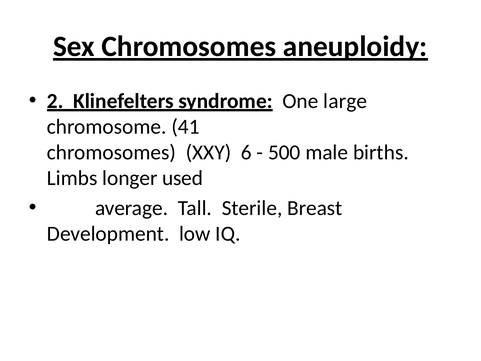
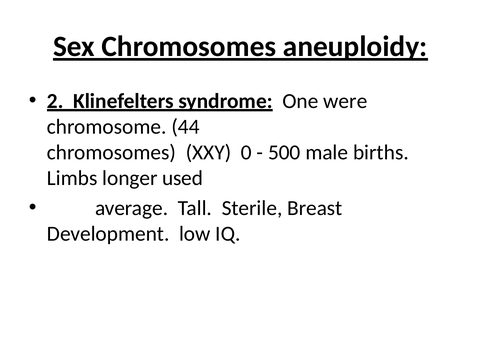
large: large -> were (345, 101)
41: 41 -> 44 (186, 127)
6: 6 -> 0 (246, 152)
